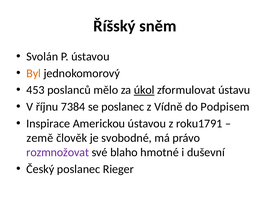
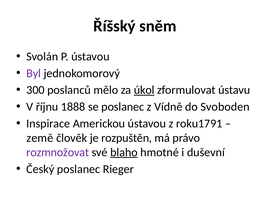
Byl colour: orange -> purple (34, 73)
453: 453 -> 300 (35, 90)
7384: 7384 -> 1888 (73, 107)
Podpisem: Podpisem -> Svoboden (225, 107)
svobodné: svobodné -> rozpuštěn (127, 138)
blaho underline: none -> present (124, 153)
